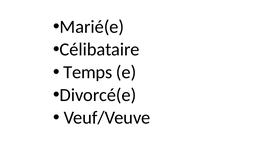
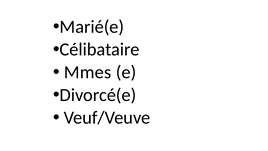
Temps: Temps -> Mmes (88, 72)
